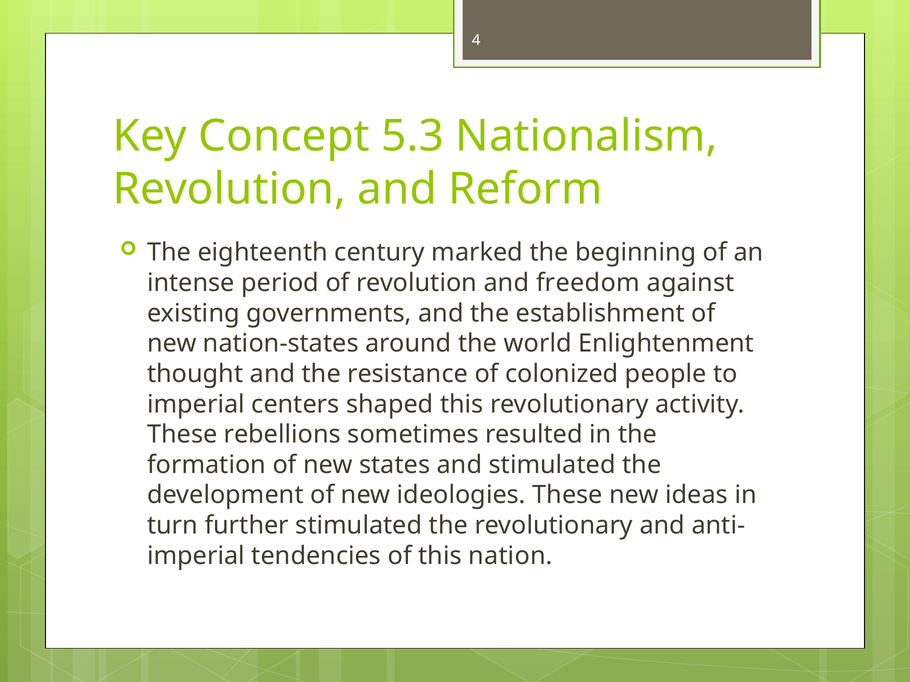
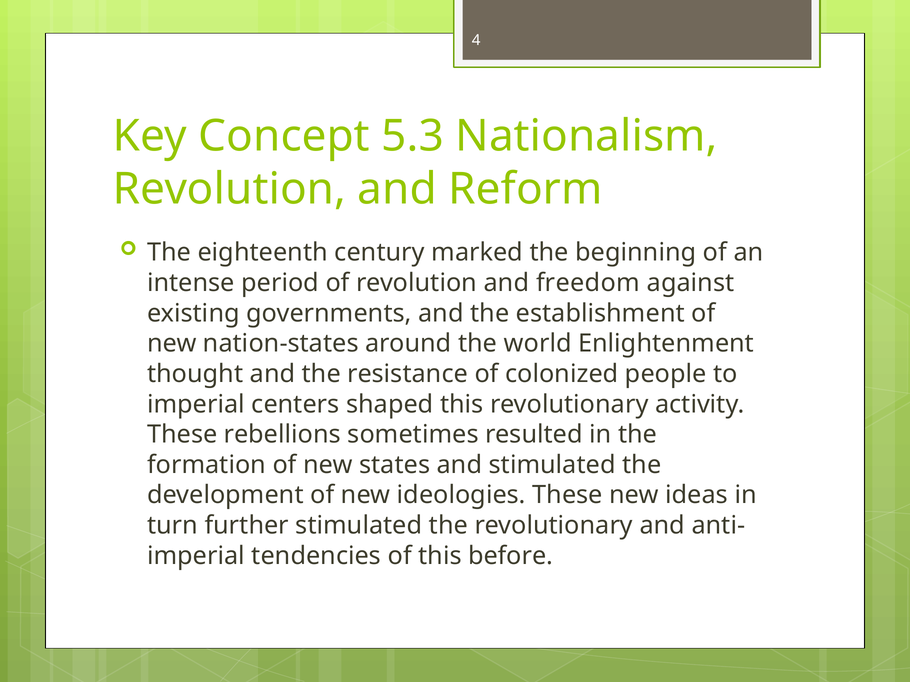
nation: nation -> before (511, 556)
